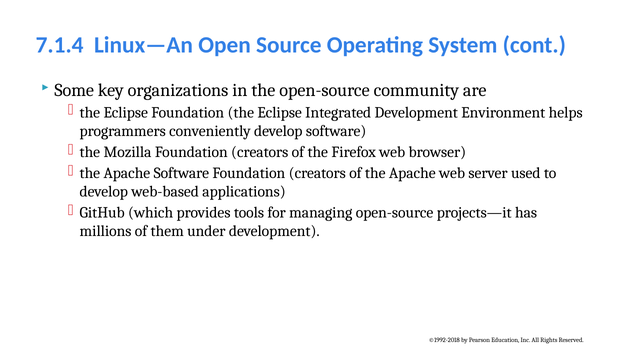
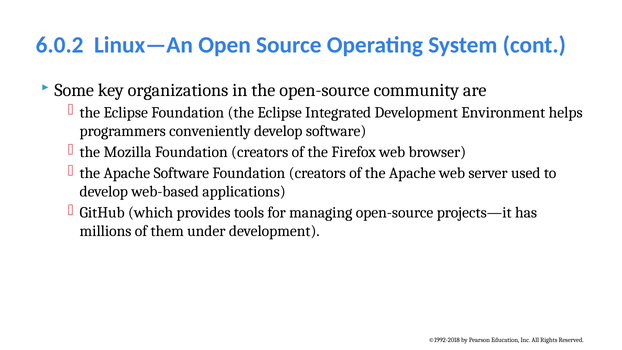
7.1.4: 7.1.4 -> 6.0.2 (60, 45)
